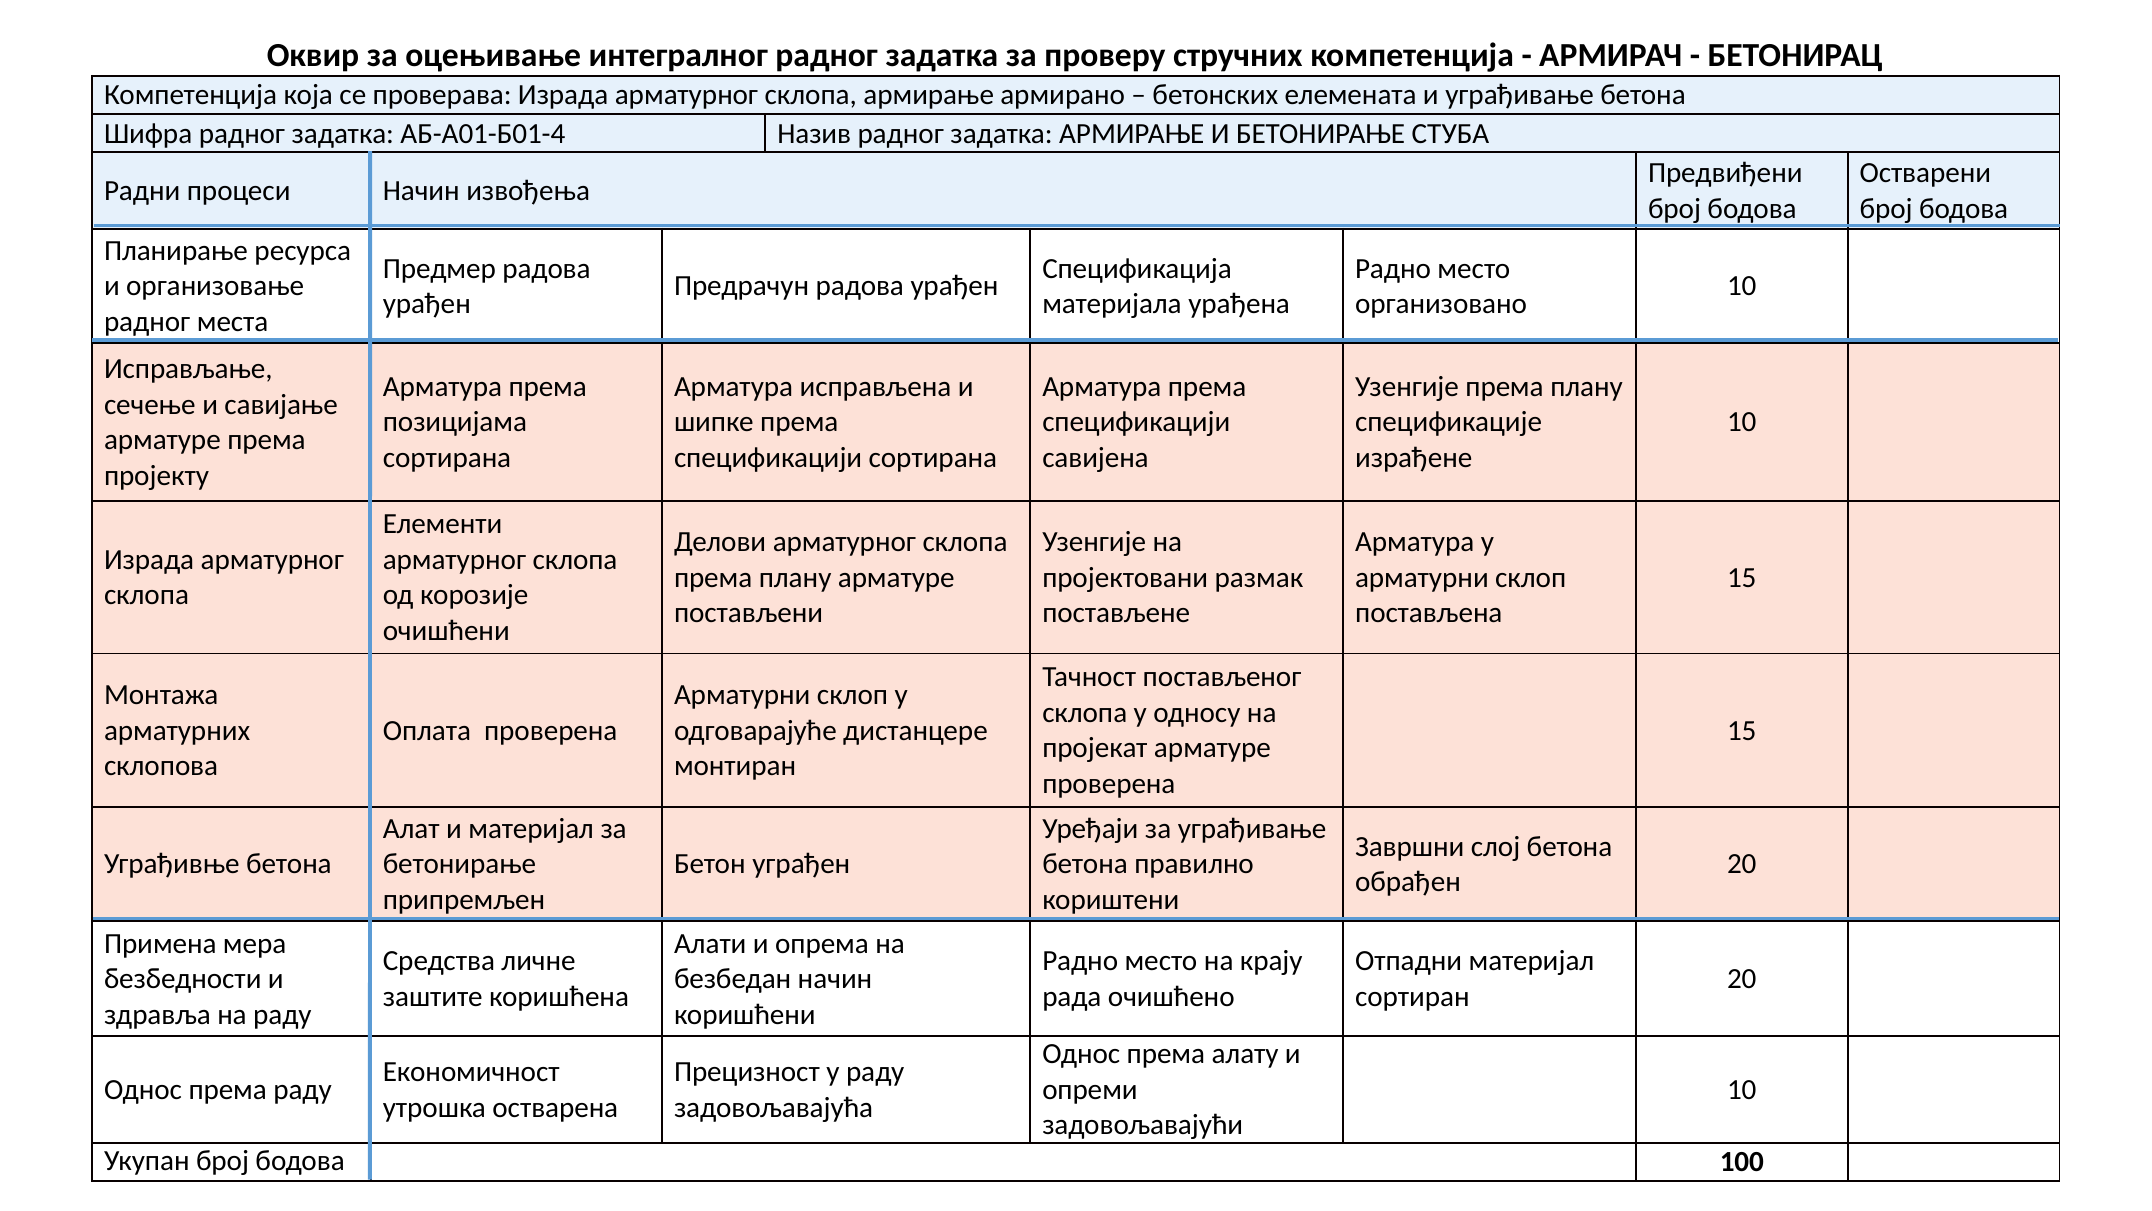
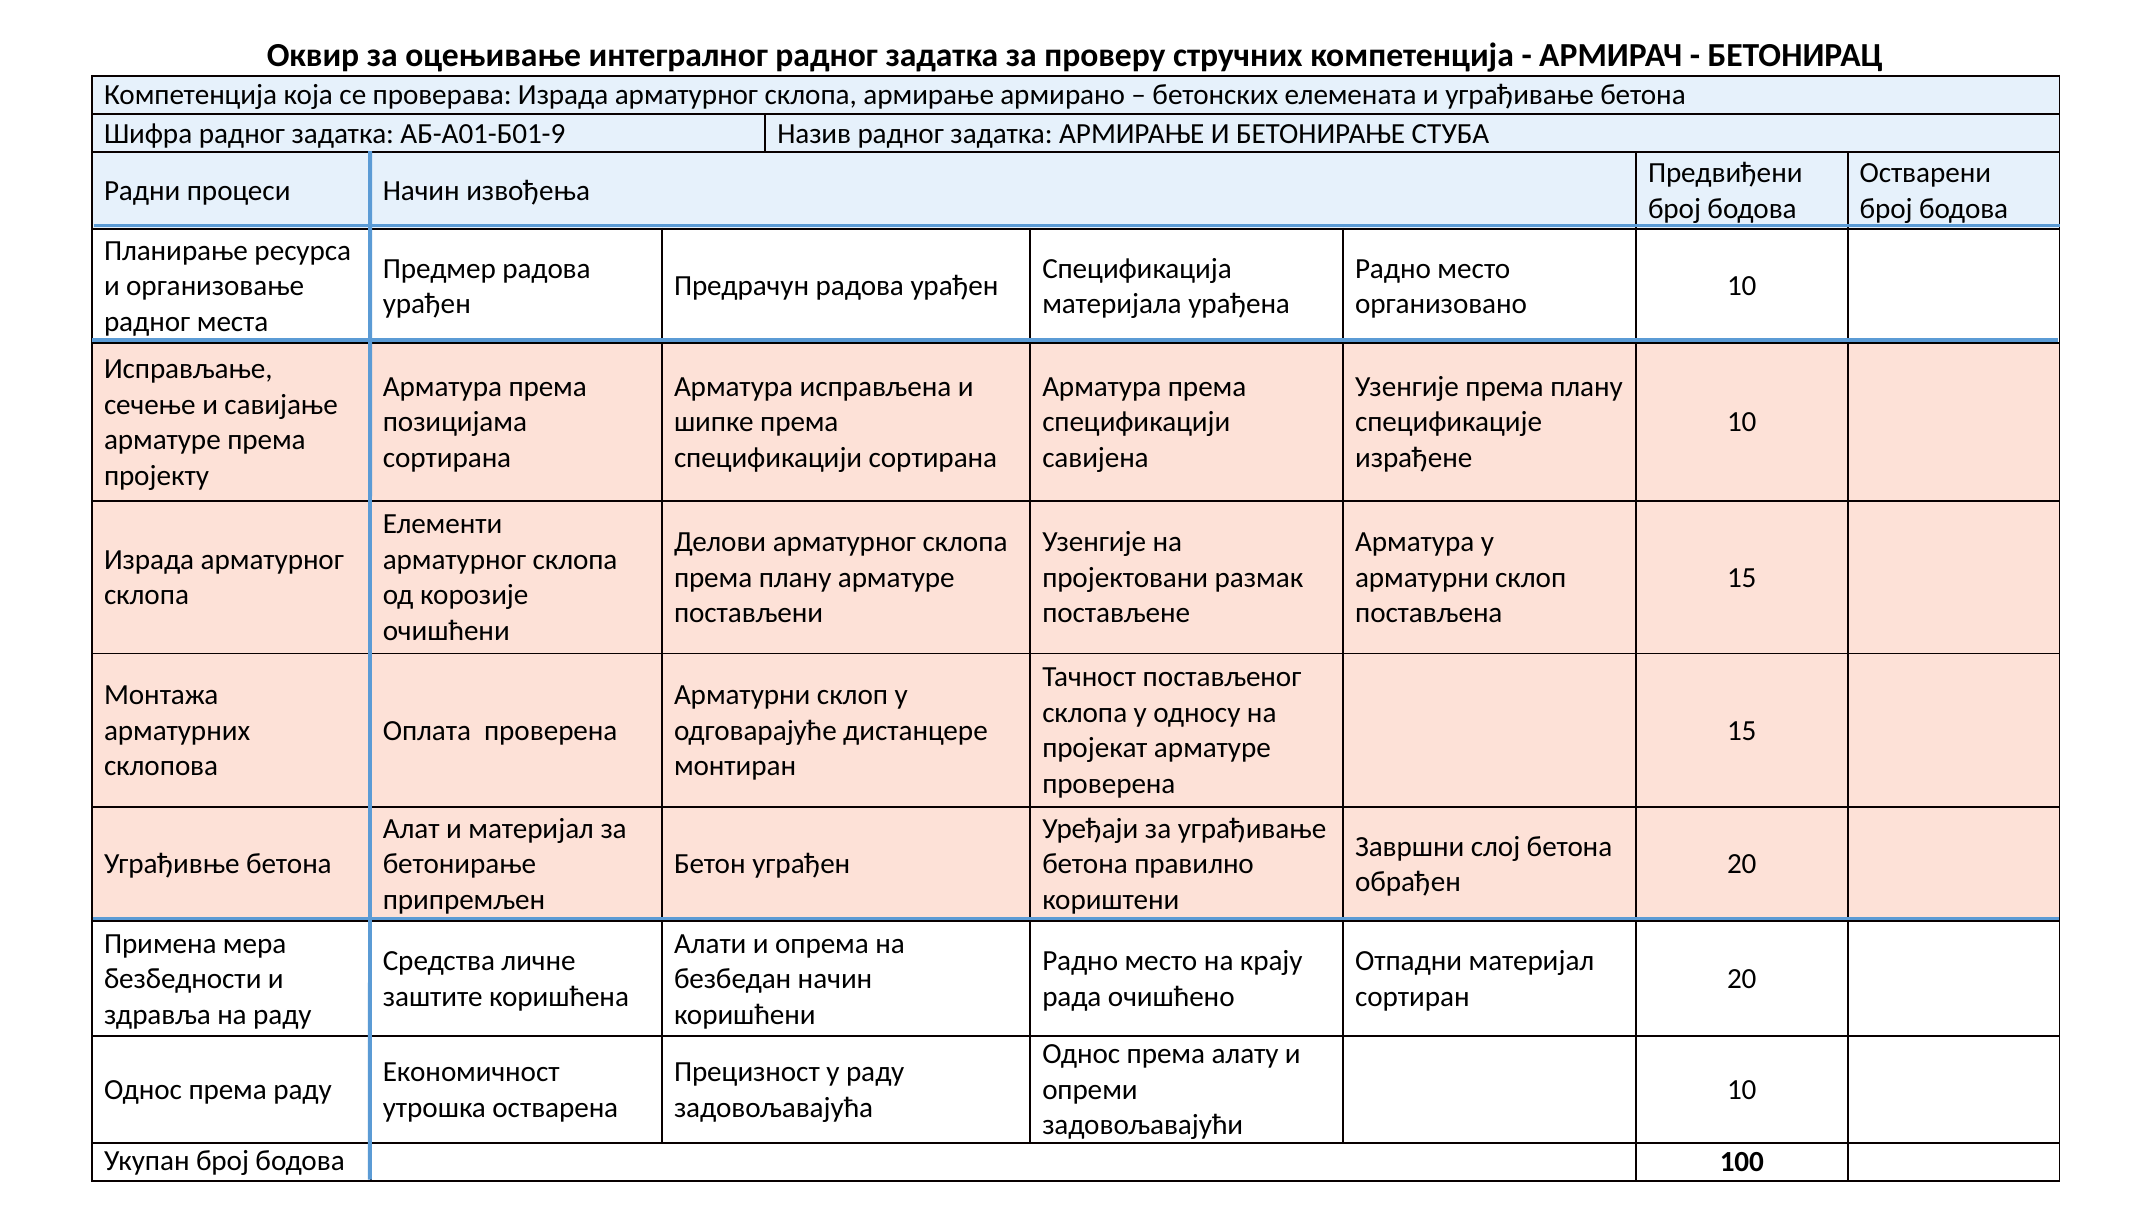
АБ-А01-Б01-4: АБ-А01-Б01-4 -> АБ-А01-Б01-9 (483, 133)
